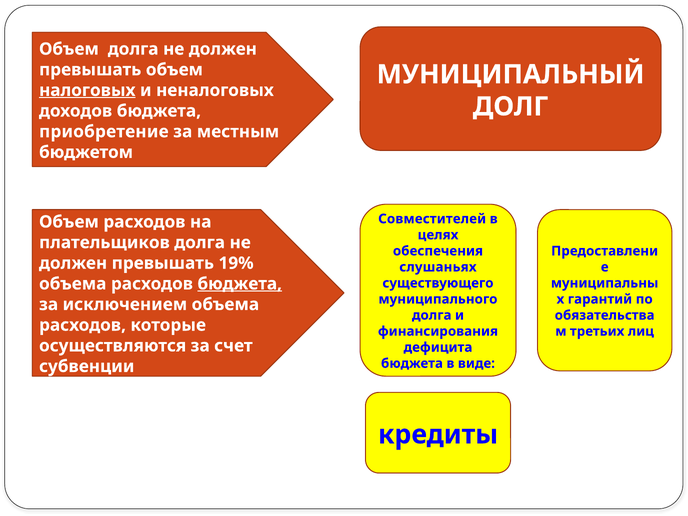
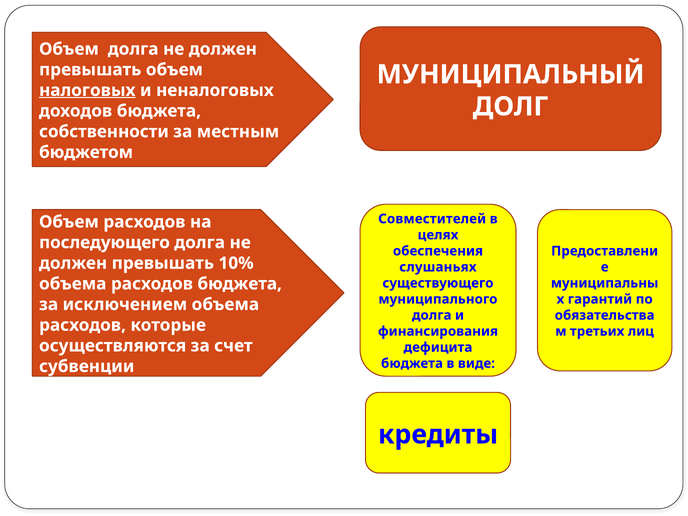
приобретение: приобретение -> собственности (104, 132)
плательщиков: плательщиков -> последующего (104, 243)
19%: 19% -> 10% (236, 263)
бюджета underline: present -> none (240, 284)
